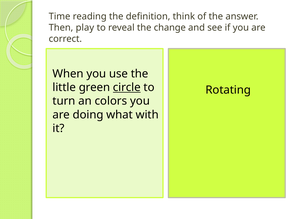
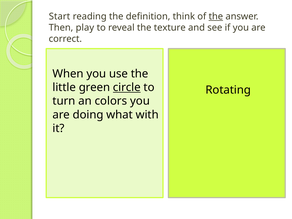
Time: Time -> Start (59, 16)
the underline: none -> present (216, 16)
change: change -> texture (170, 28)
